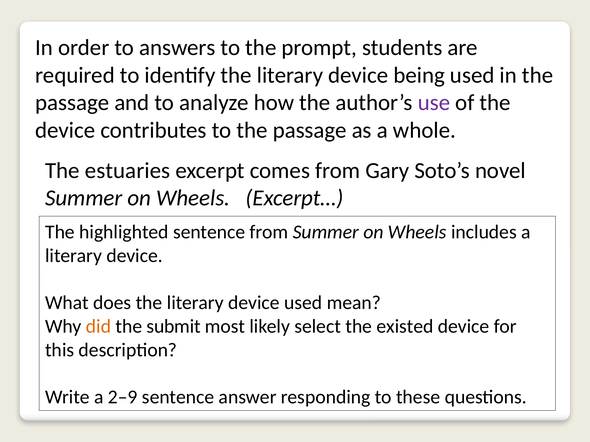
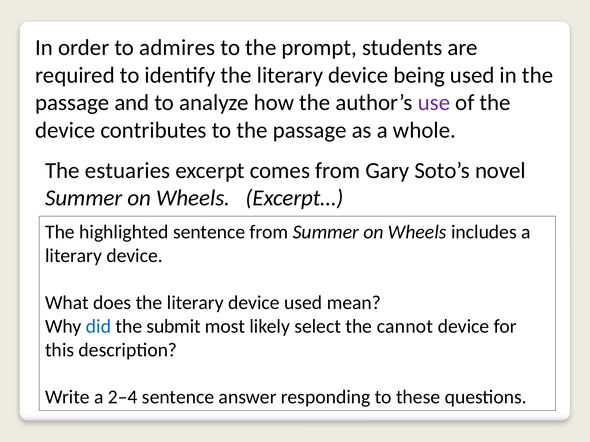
answers: answers -> admires (177, 48)
did colour: orange -> blue (99, 327)
existed: existed -> cannot (405, 327)
2–9: 2–9 -> 2–4 (123, 398)
